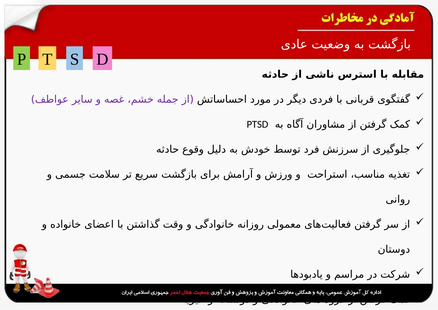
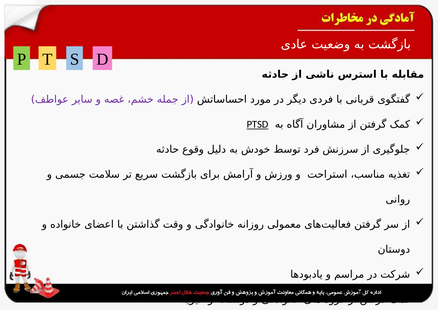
PTSD underline: none -> present (258, 124)
